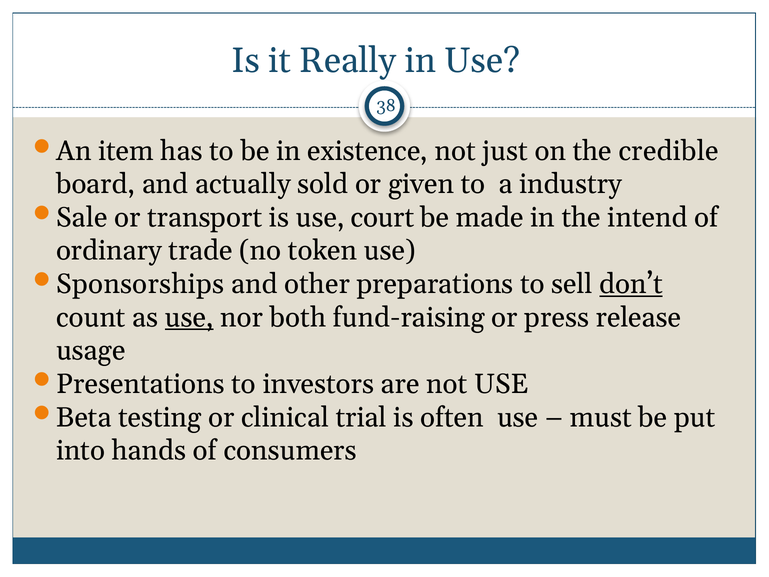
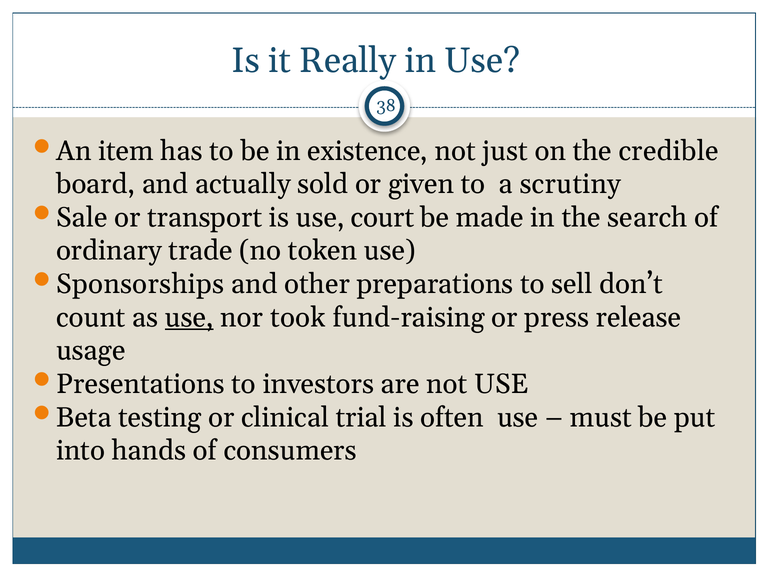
industry: industry -> scrutiny (570, 184)
intend: intend -> search (647, 217)
don’t underline: present -> none (631, 284)
both: both -> took (298, 317)
